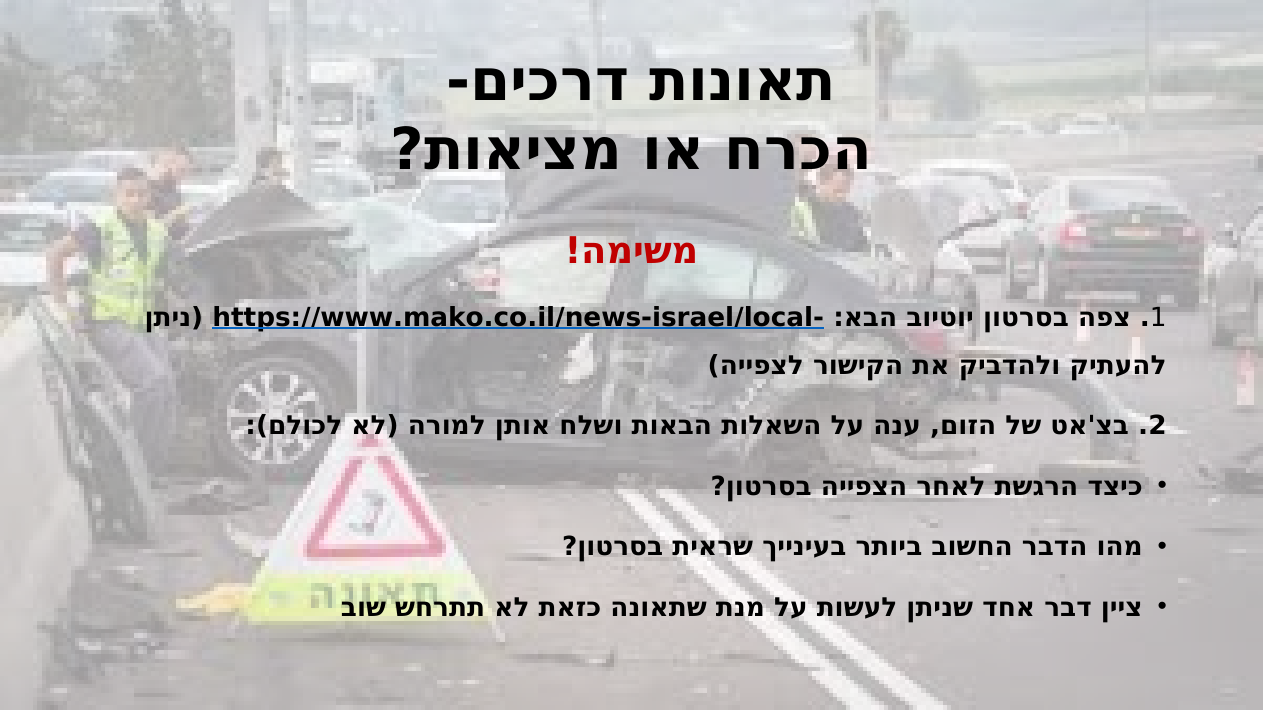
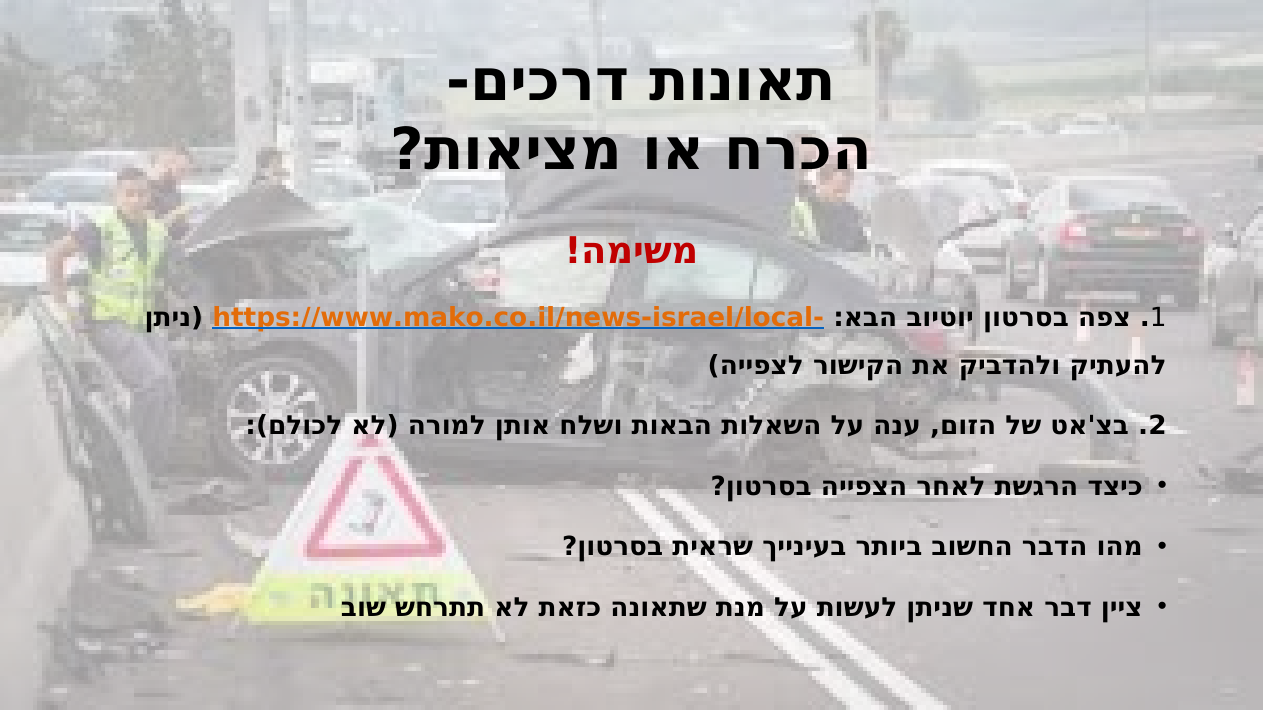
https://www.mako.co.il/news-israel/local- colour: black -> orange (518, 318)
